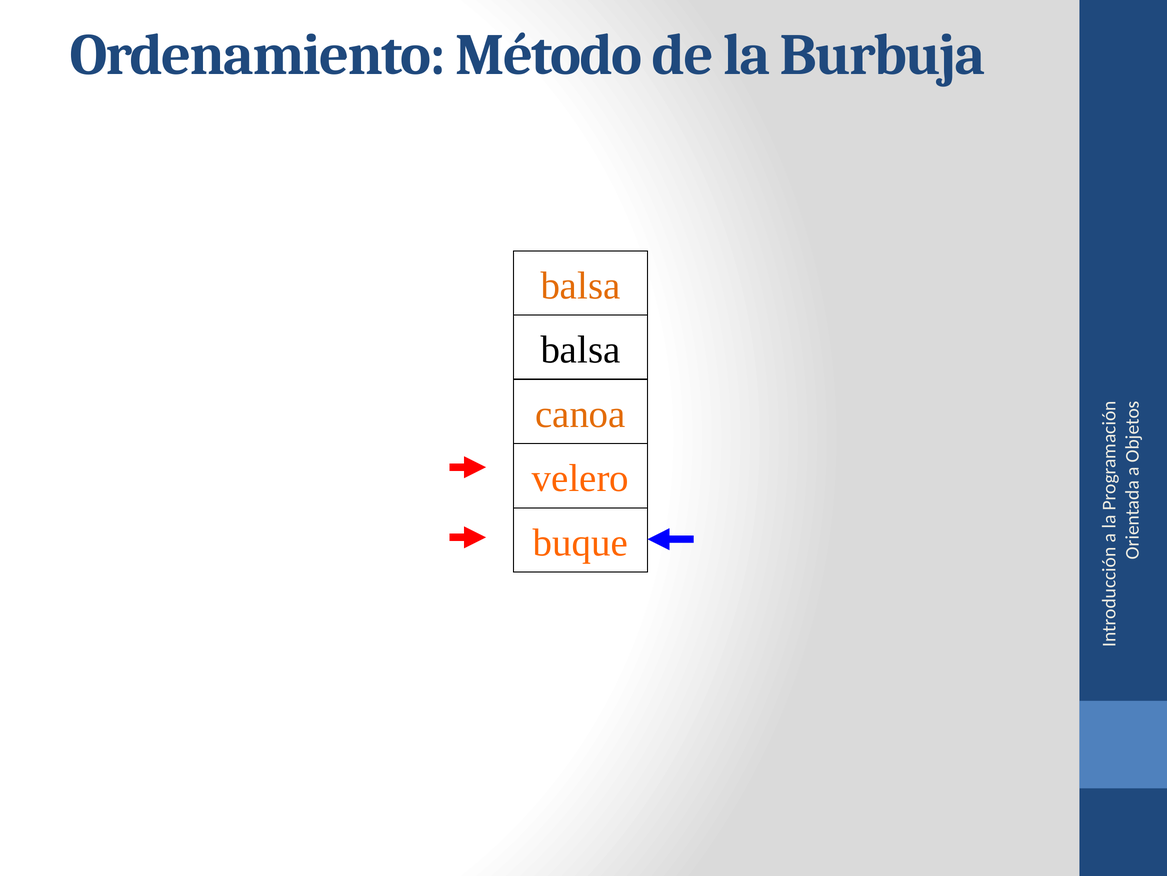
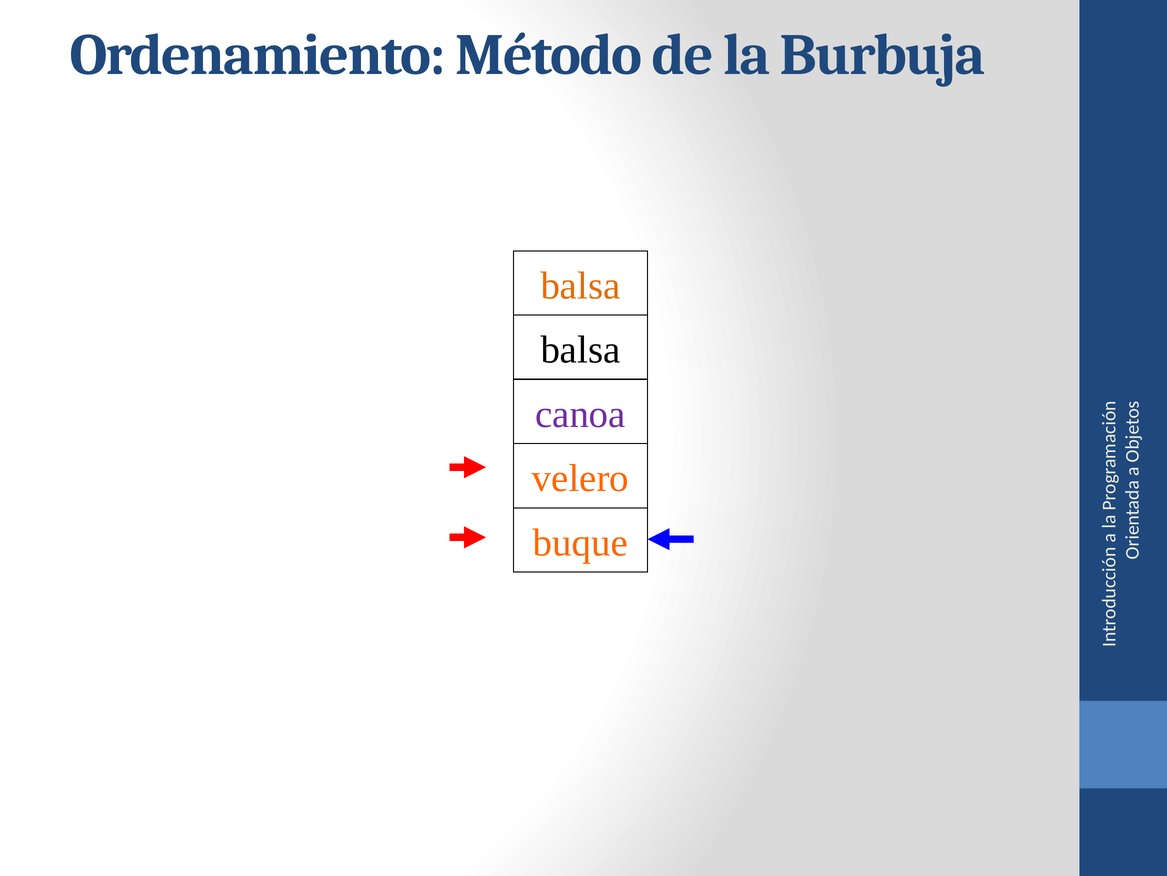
canoa colour: orange -> purple (580, 414)
